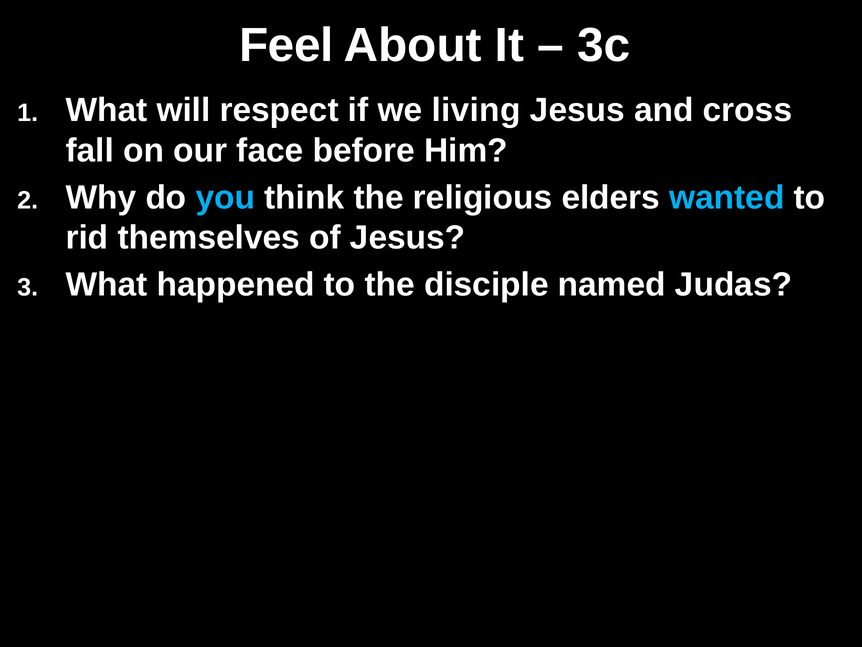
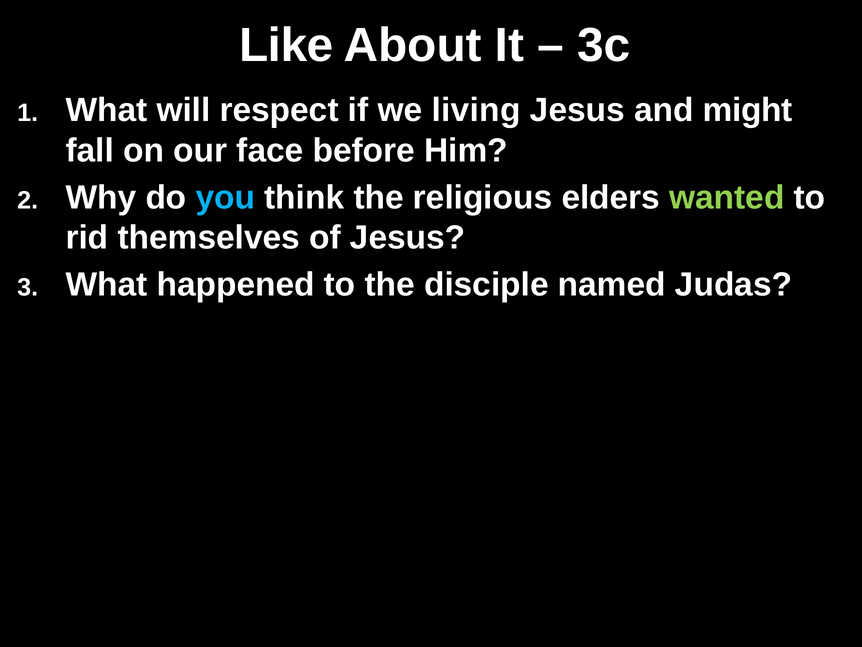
Feel: Feel -> Like (286, 45)
cross: cross -> might (748, 110)
wanted colour: light blue -> light green (727, 197)
